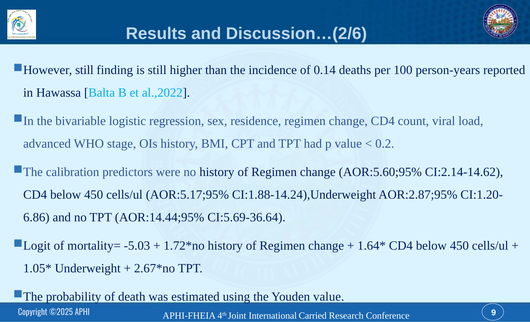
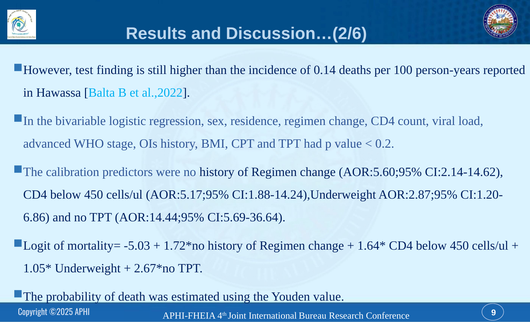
still: still -> test (84, 70)
Carried: Carried -> Bureau (313, 315)
